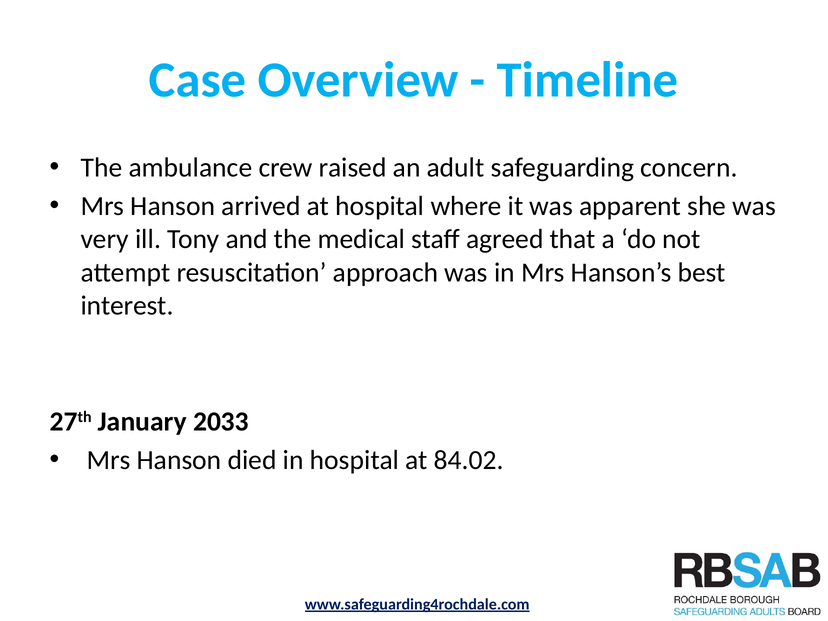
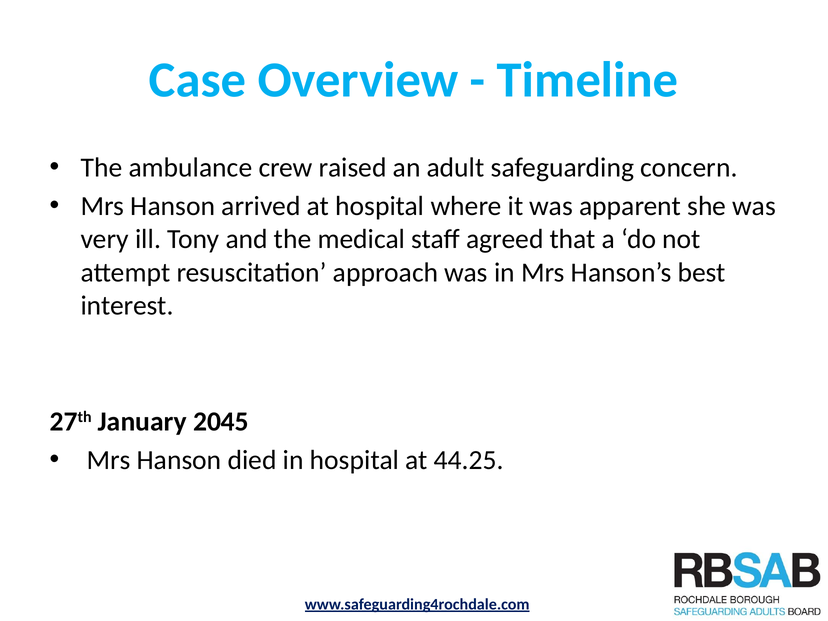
2033: 2033 -> 2045 (221, 421)
84.02: 84.02 -> 44.25 (469, 460)
